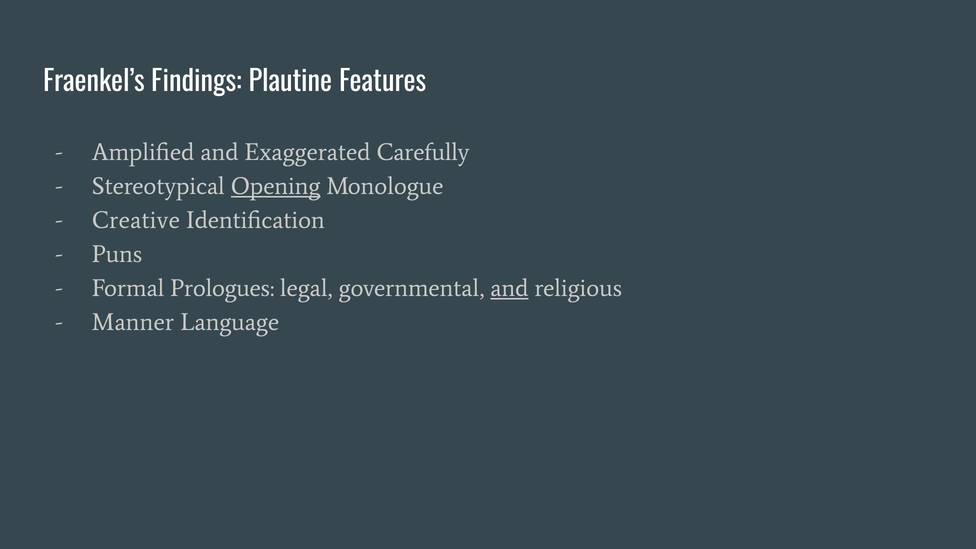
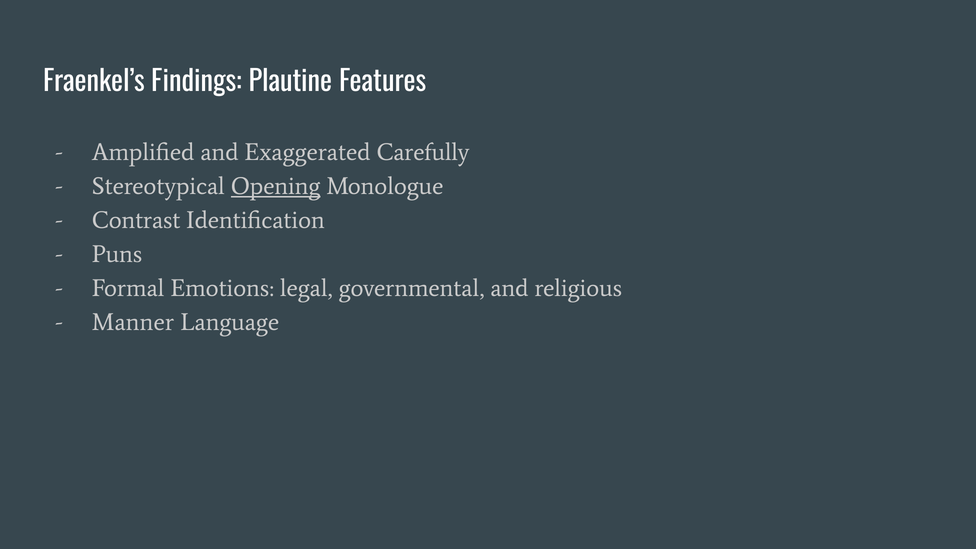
Creative: Creative -> Contrast (136, 220)
Prologues: Prologues -> Emotions (222, 288)
and underline: present -> none (509, 288)
